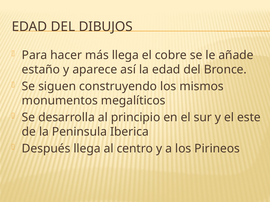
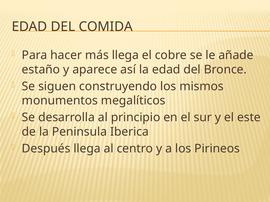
DIBUJOS: DIBUJOS -> COMIDA (106, 27)
